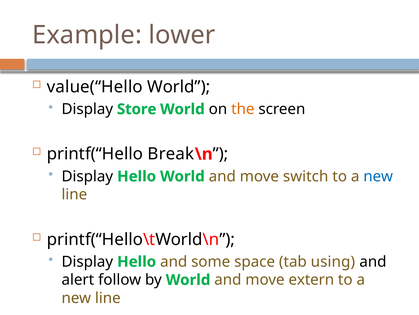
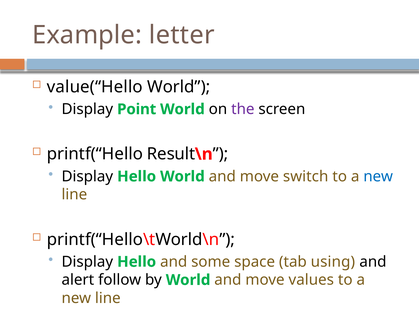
lower: lower -> letter (182, 35)
Store: Store -> Point (137, 109)
the colour: orange -> purple (243, 109)
Break: Break -> Result (171, 154)
extern: extern -> values (311, 279)
